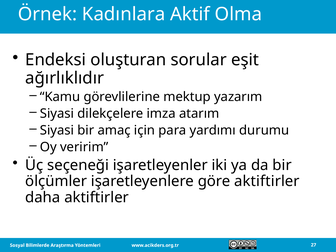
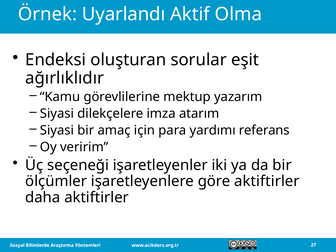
Kadınlara: Kadınlara -> Uyarlandı (124, 14)
durumu: durumu -> referans (264, 130)
